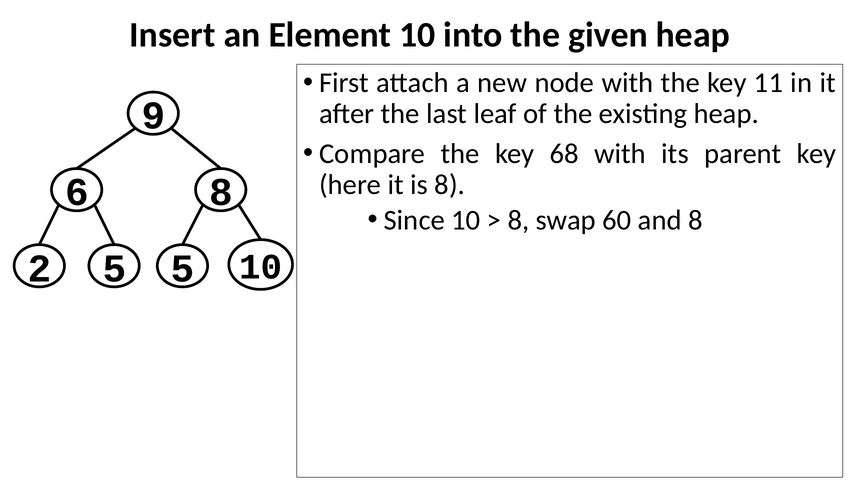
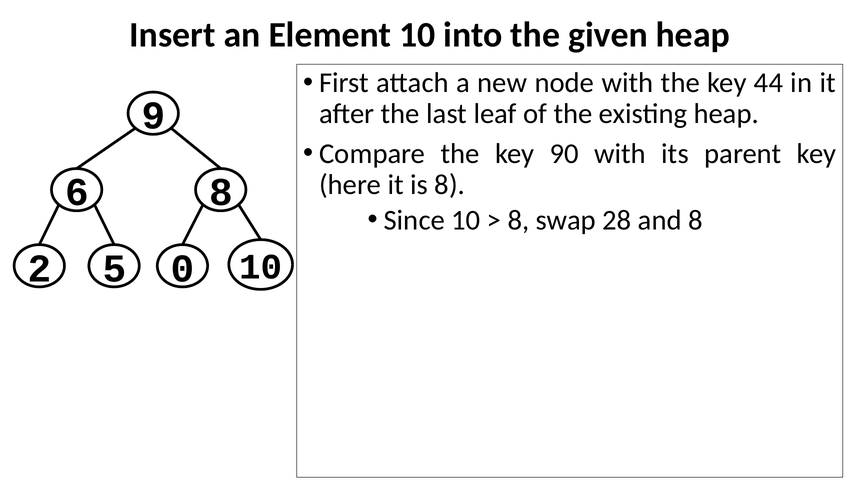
11: 11 -> 44 (768, 83)
68: 68 -> 90 (564, 153)
60: 60 -> 28 (617, 220)
5 5: 5 -> 0 (183, 268)
